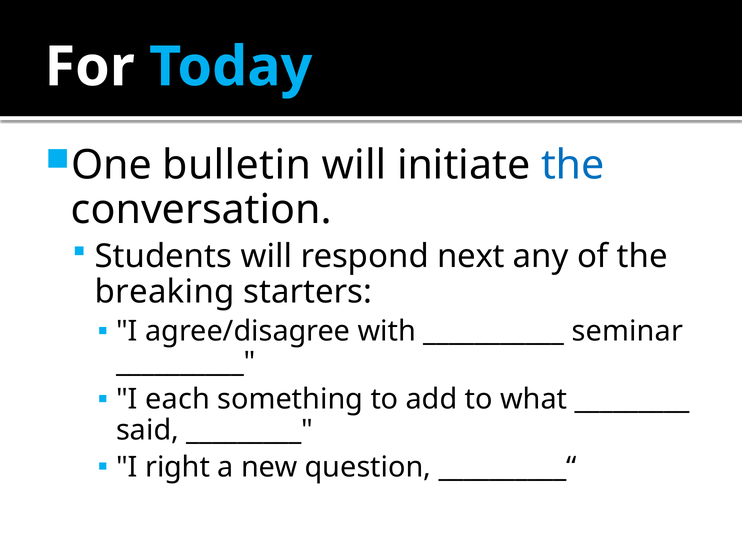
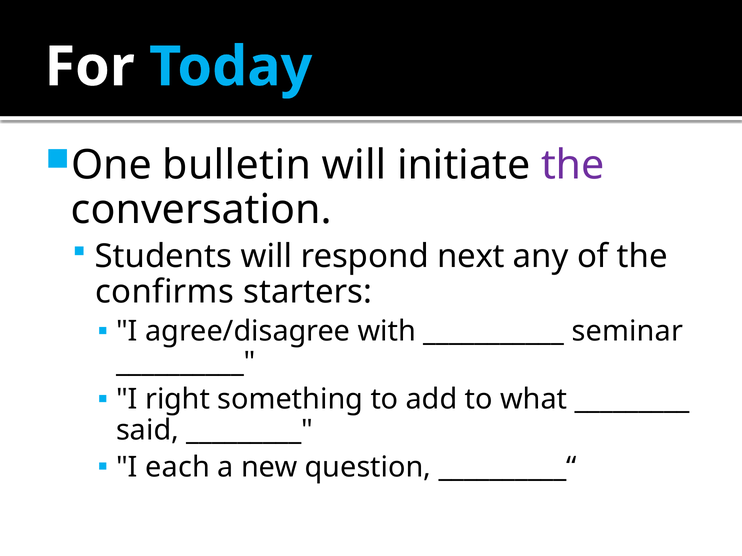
the colour: blue -> purple (573, 165)
breaking: breaking -> confirms (165, 292)
each: each -> right (178, 399)
right: right -> each (178, 467)
